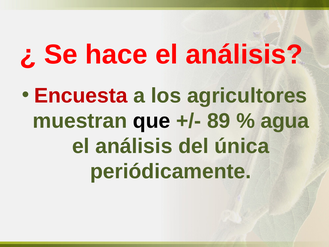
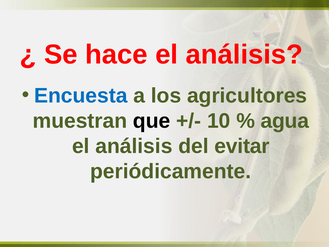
Encuesta colour: red -> blue (81, 95)
89: 89 -> 10 (219, 121)
única: única -> evitar (242, 146)
